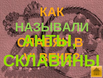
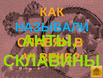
НАЗЫВАЛИ colour: light green -> light blue (52, 27)
